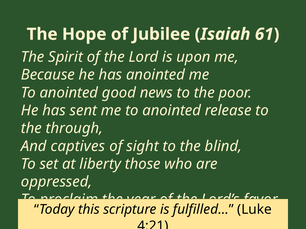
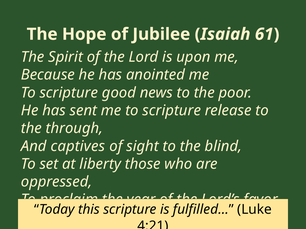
anointed: anointed -> scripture (69, 93)
sent me to anointed: anointed -> scripture (172, 111)
